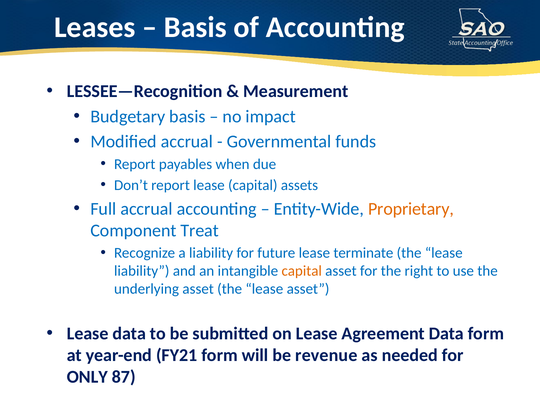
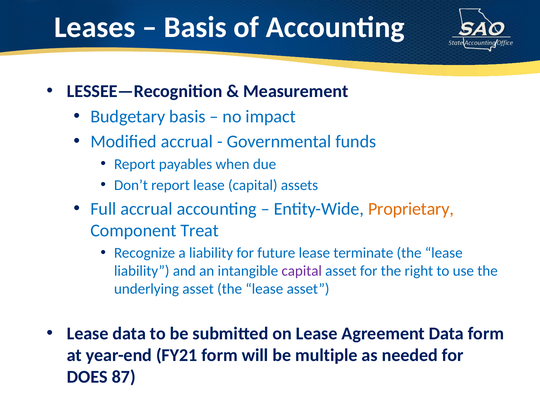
capital colour: orange -> purple (302, 271)
revenue: revenue -> multiple (326, 355)
ONLY: ONLY -> DOES (87, 377)
